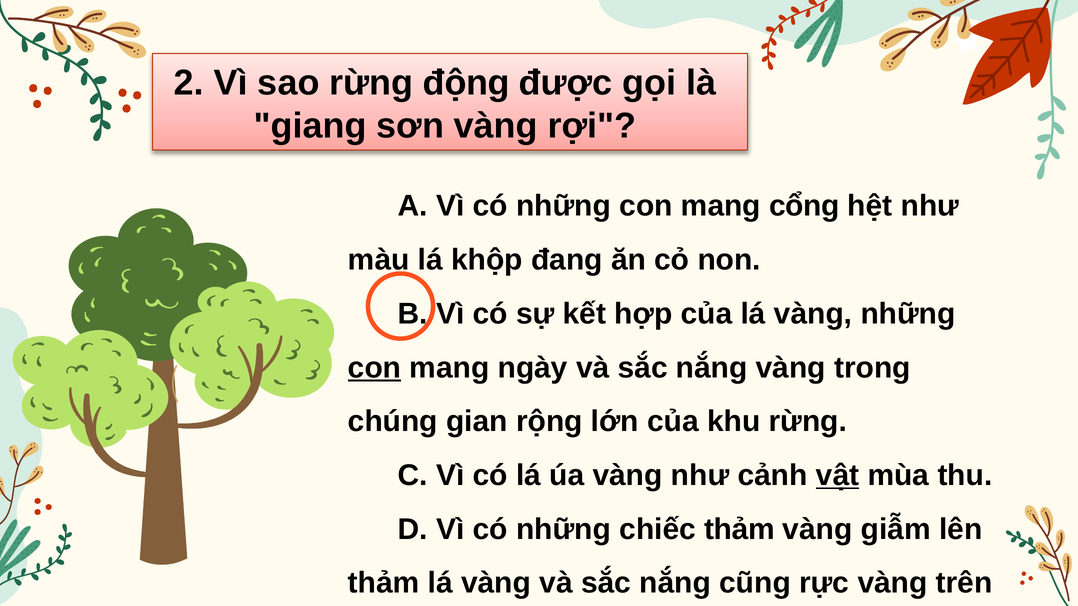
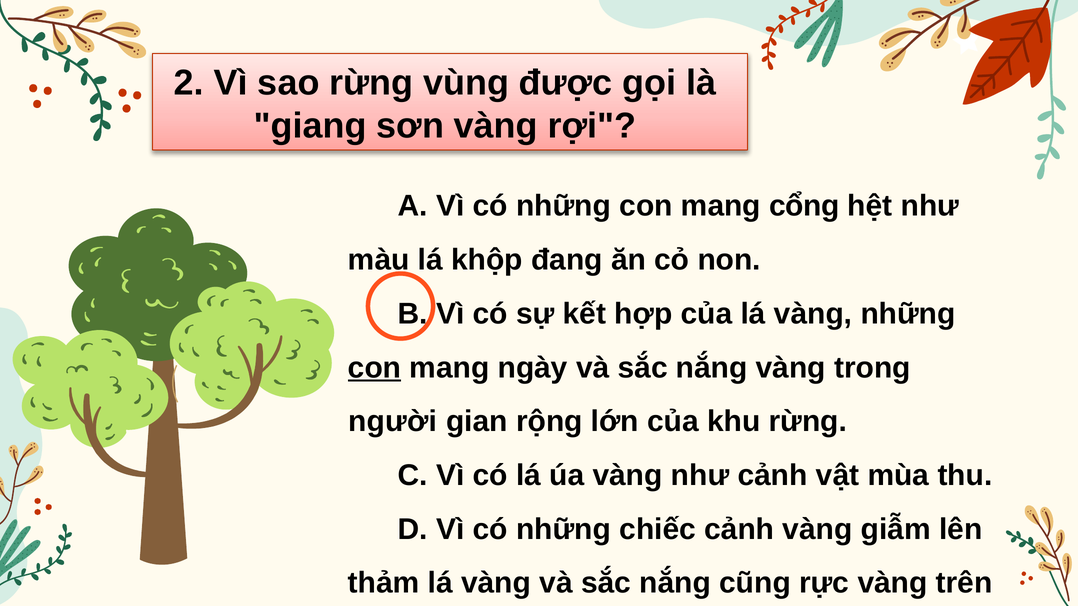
động: động -> vùng (466, 83)
chúng: chúng -> người (393, 422)
vật underline: present -> none (838, 476)
chiếc thảm: thảm -> cảnh (739, 530)
